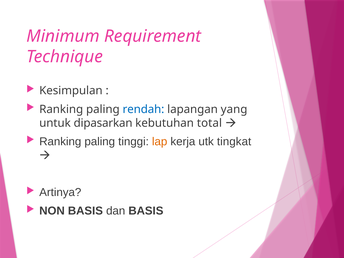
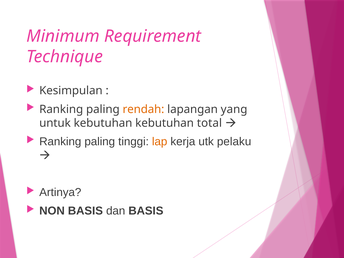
rendah colour: blue -> orange (143, 109)
untuk dipasarkan: dipasarkan -> kebutuhan (103, 123)
tingkat: tingkat -> pelaku (234, 142)
